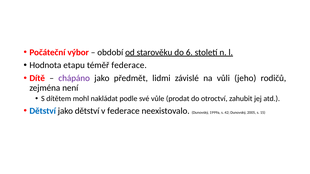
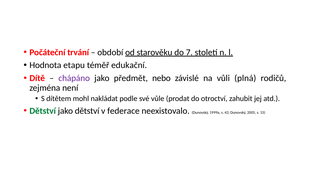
výbor: výbor -> trvání (78, 52)
6: 6 -> 7 (189, 52)
téměř federace: federace -> edukační (129, 65)
lidmi: lidmi -> nebo (161, 78)
jeho: jeho -> plná (245, 78)
Dětství colour: blue -> green (43, 111)
